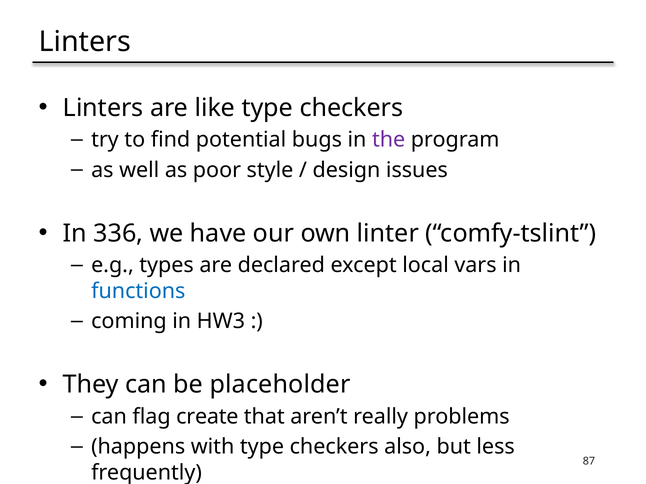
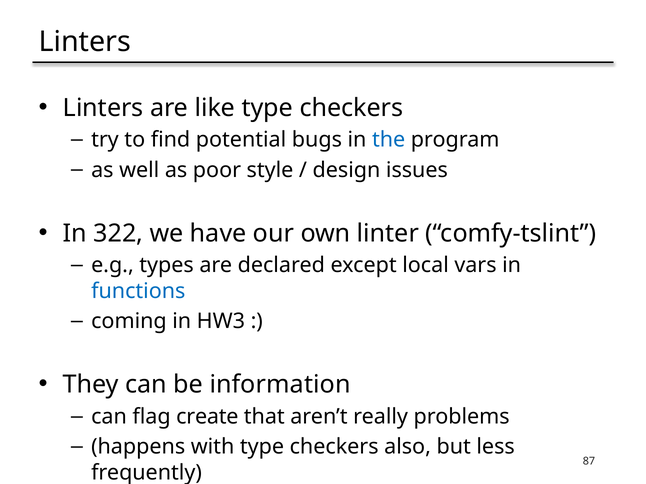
the colour: purple -> blue (389, 140)
336: 336 -> 322 (118, 234)
placeholder: placeholder -> information (280, 385)
